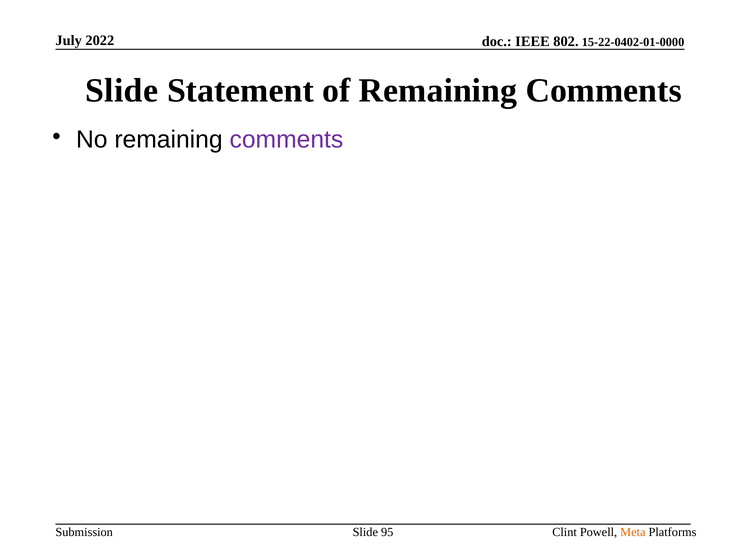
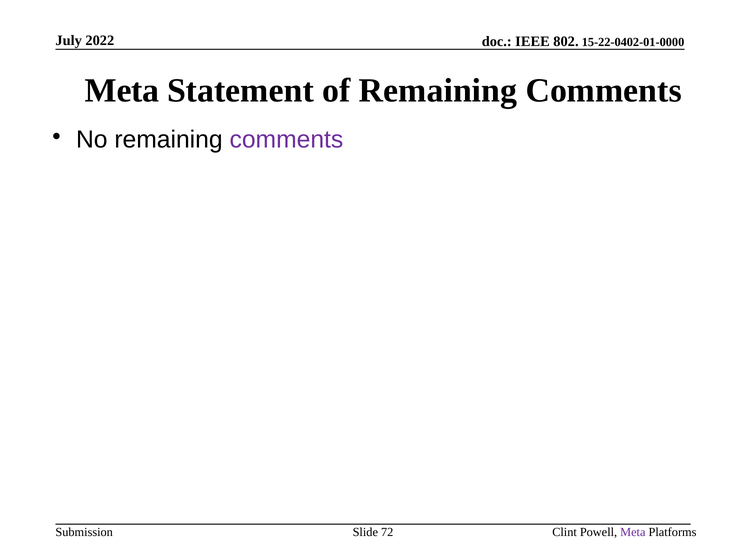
Slide: Slide -> Meta (122, 91)
95: 95 -> 72 (387, 532)
Meta colour: orange -> purple (633, 532)
